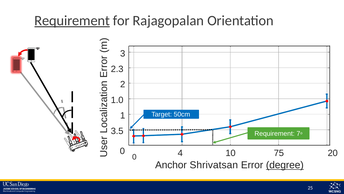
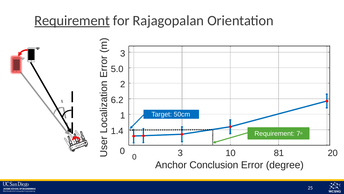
2.3: 2.3 -> 5.0 (117, 69)
1.0: 1.0 -> 6.2 (117, 100)
3.5: 3.5 -> 1.4 (117, 131)
0 4: 4 -> 3 (180, 153)
75: 75 -> 81 (279, 153)
Shrivatsan: Shrivatsan -> Conclusion (214, 165)
degree underline: present -> none (285, 165)
